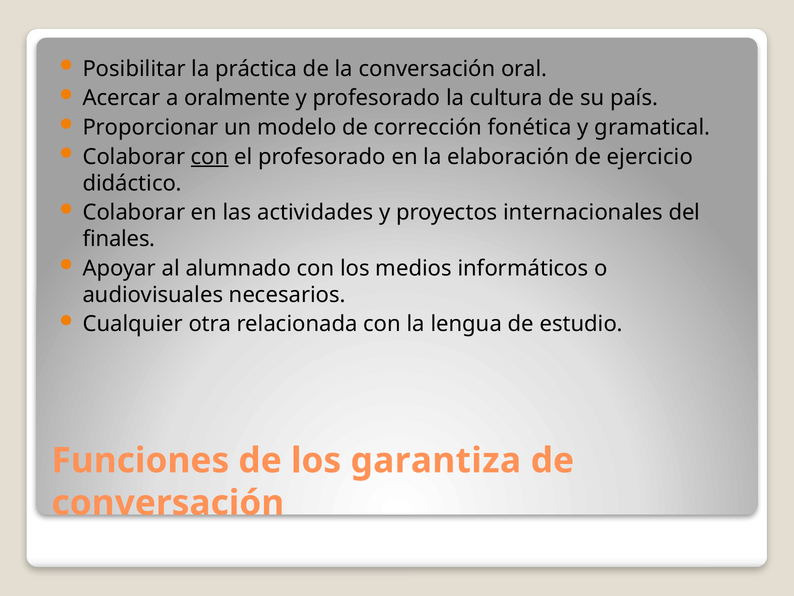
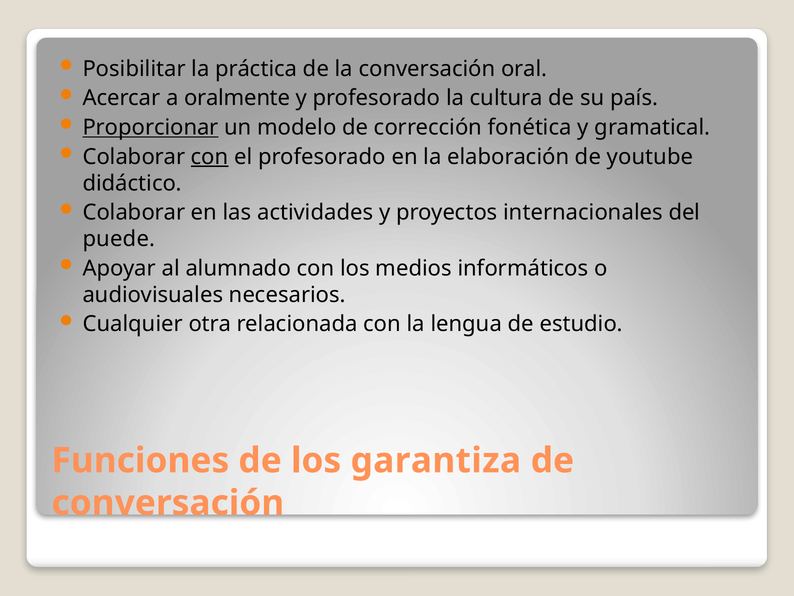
Proporcionar underline: none -> present (151, 127)
ejercicio: ejercicio -> youtube (650, 157)
finales: finales -> puede (119, 239)
